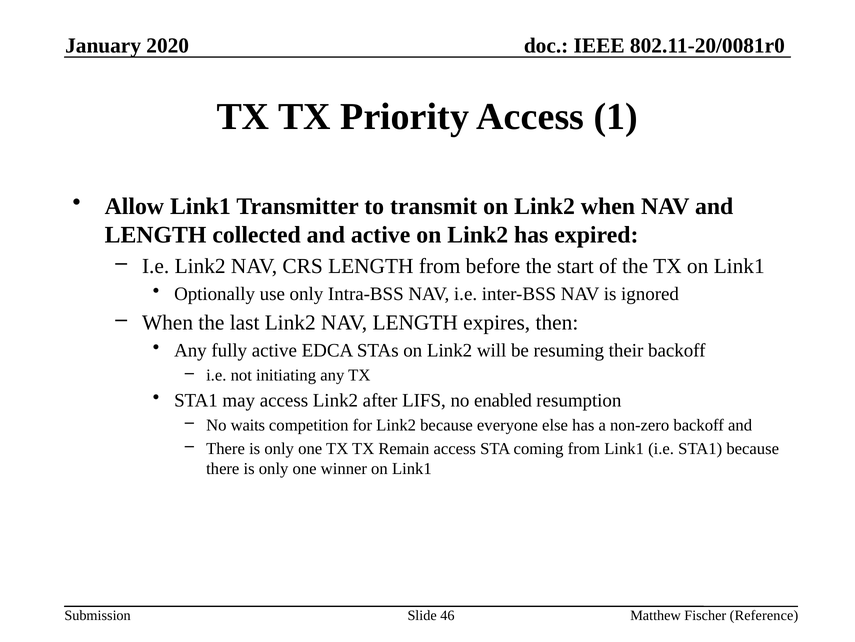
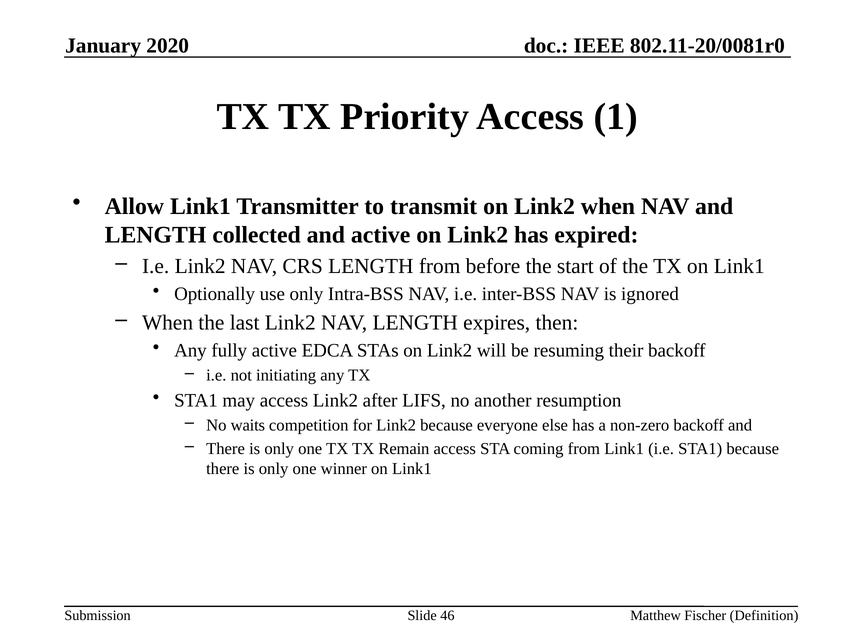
enabled: enabled -> another (503, 400)
Reference: Reference -> Definition (764, 615)
